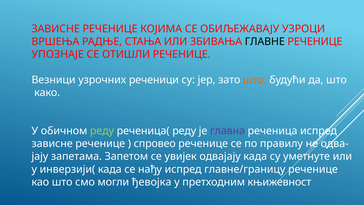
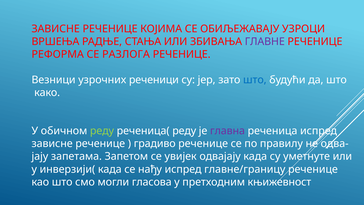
ГЛАВНЕ colour: black -> purple (265, 42)
УПОЗНАЈЕ: УПОЗНАЈЕ -> РЕФОРМА (58, 54)
ОТИШЛИ: ОТИШЛИ -> РАЗЛОГА (126, 54)
што colour: orange -> blue (255, 80)
спровео: спровео -> градиво (155, 144)
ђевојка: ђевојка -> гласова (152, 182)
